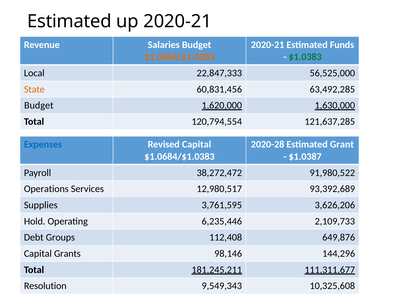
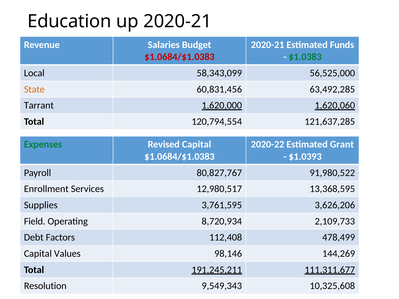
Estimated: Estimated -> Education (69, 21)
$1.0684/$1.0383 colour: orange -> red (179, 57)
22,847,333: 22,847,333 -> 58,343,099 (219, 73)
Budget: Budget -> Tarrant (39, 105)
1,630,000: 1,630,000 -> 1,620,060 (335, 105)
Expenses colour: blue -> green (43, 145)
2020-28: 2020-28 -> 2020-22 (268, 145)
$1.0387: $1.0387 -> $1.0393 (305, 157)
38,272,472: 38,272,472 -> 80,827,767 (219, 173)
Operations: Operations -> Enrollment (46, 189)
93,392,689: 93,392,689 -> 13,368,595 (332, 189)
Hold: Hold -> Field (35, 221)
6,235,446: 6,235,446 -> 8,720,934 (222, 221)
Groups: Groups -> Factors (60, 238)
649,876: 649,876 -> 478,499 (339, 238)
Grants: Grants -> Values (67, 254)
144,296: 144,296 -> 144,269 (339, 254)
181,245,211: 181,245,211 -> 191,245,211 (217, 270)
